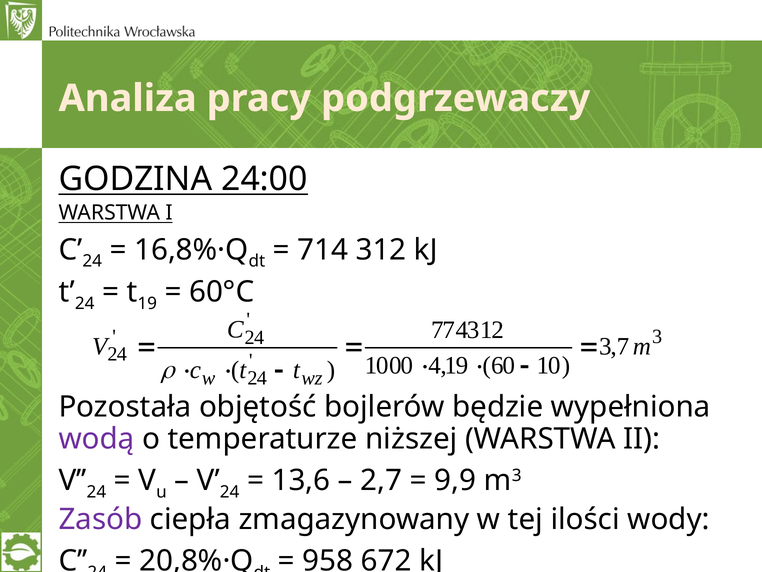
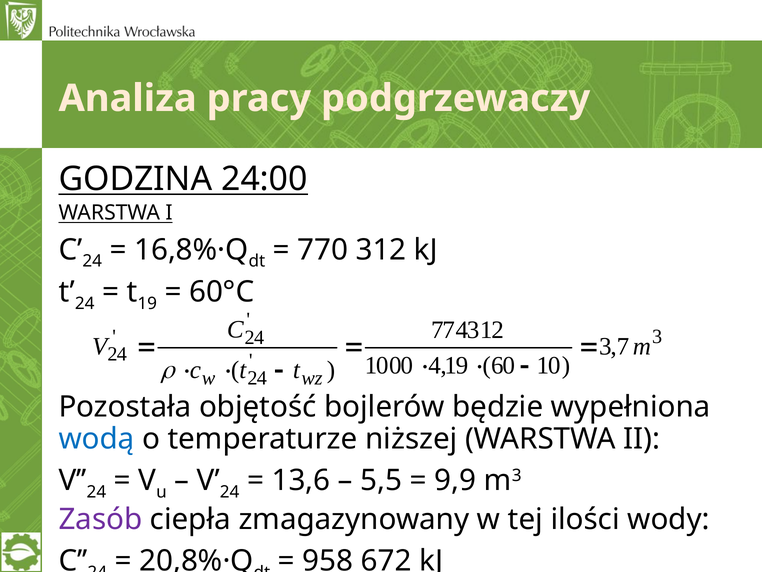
714: 714 -> 770 (323, 250)
wodą colour: purple -> blue (97, 439)
2,7: 2,7 -> 5,5 (381, 480)
